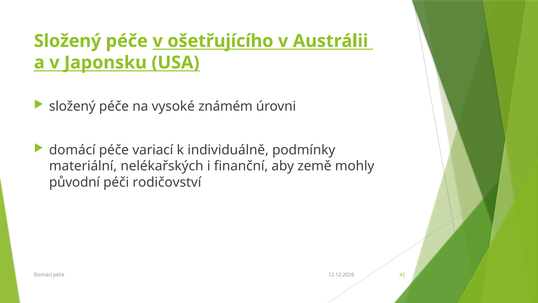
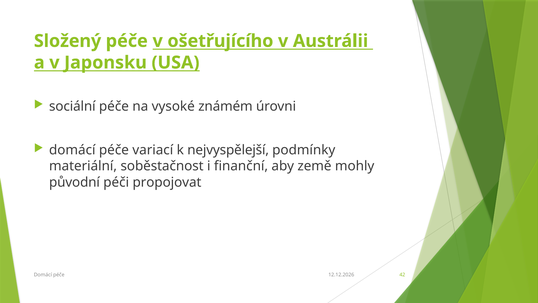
složený: složený -> sociální (72, 106)
individuálně: individuálně -> nejvyspělejší (228, 150)
nelékařských: nelékařských -> soběstačnost (162, 166)
rodičovství: rodičovství -> propojovat (167, 182)
